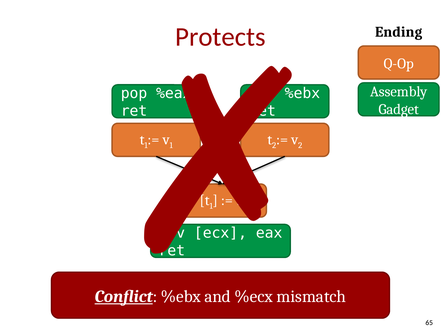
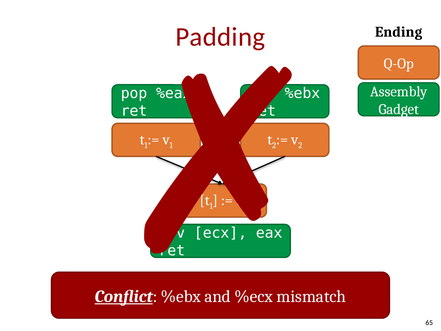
Protects: Protects -> Padding (220, 37)
